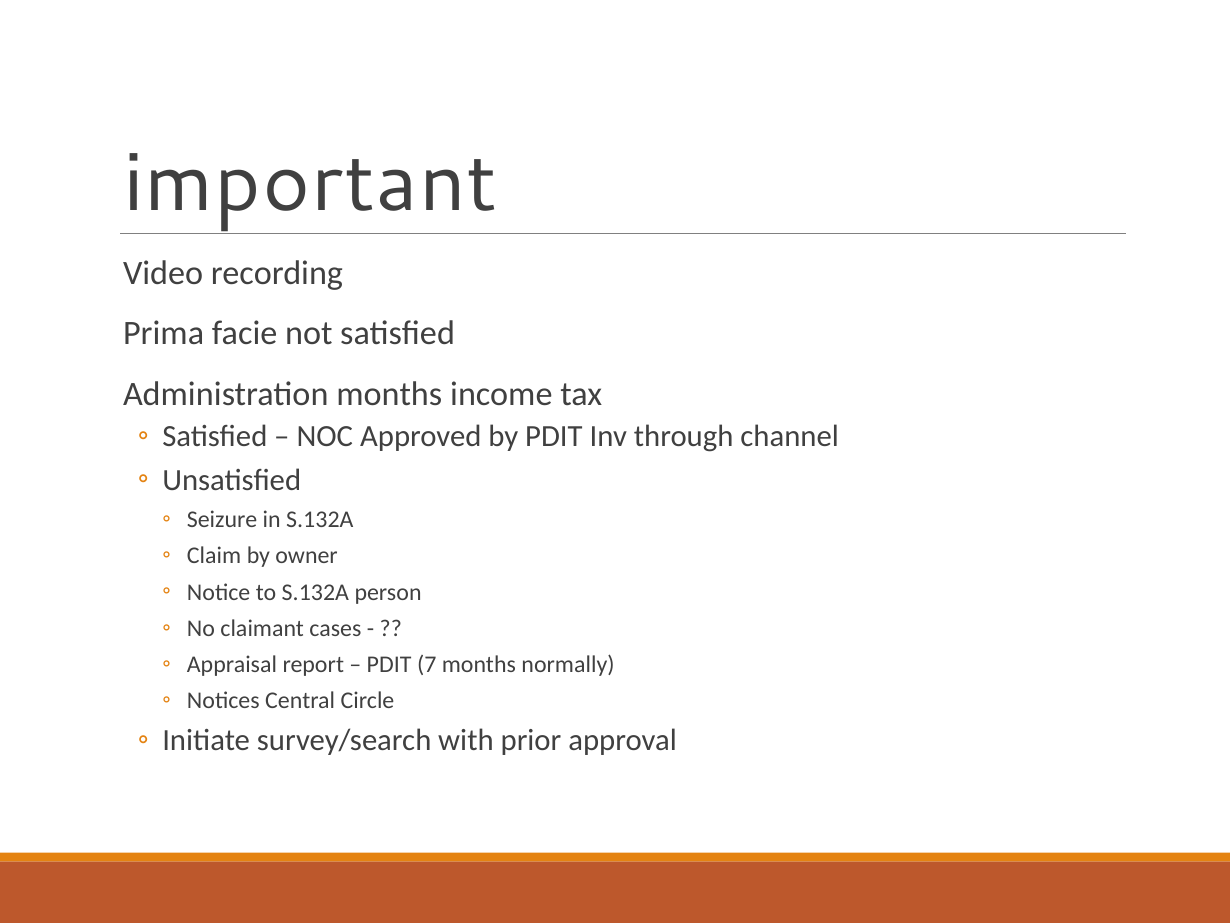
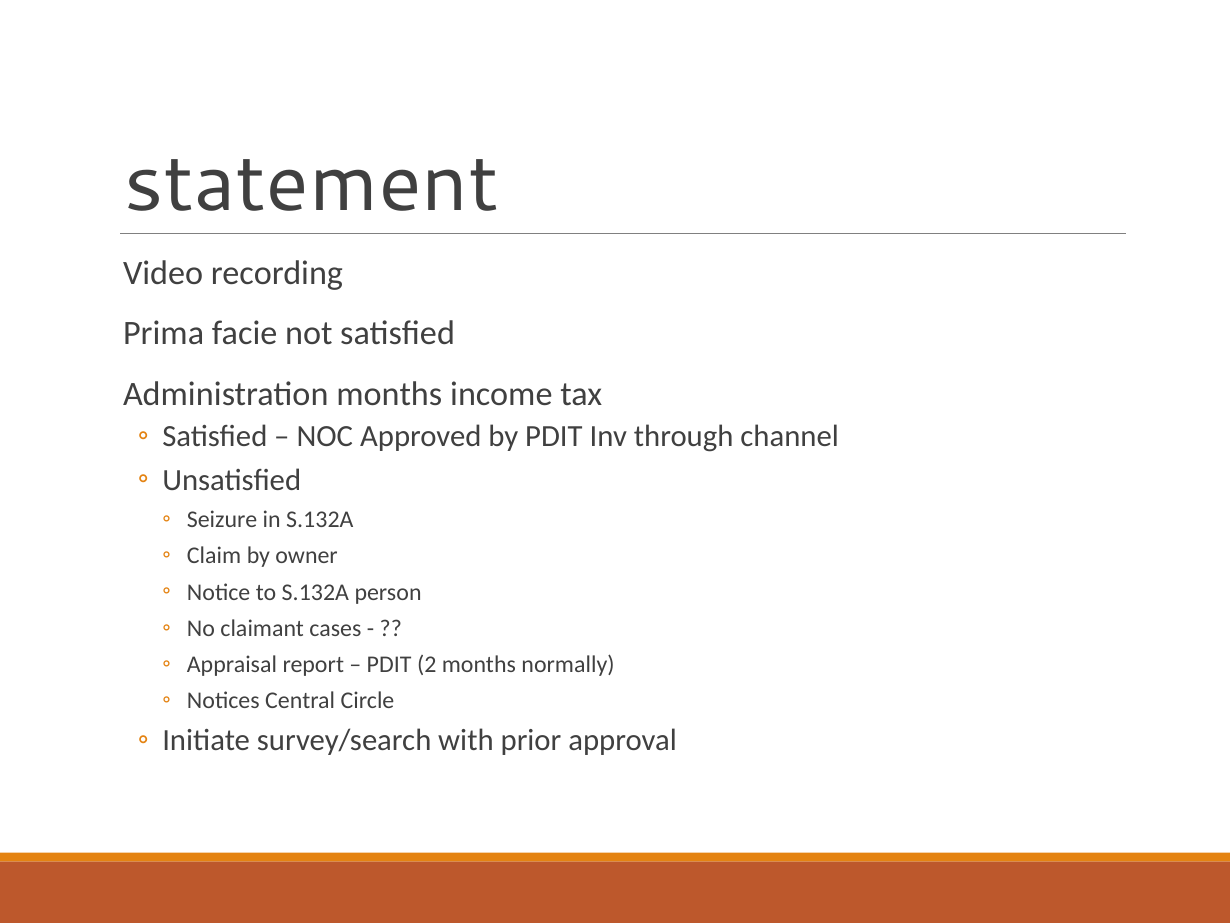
important: important -> statement (311, 184)
7: 7 -> 2 (427, 664)
